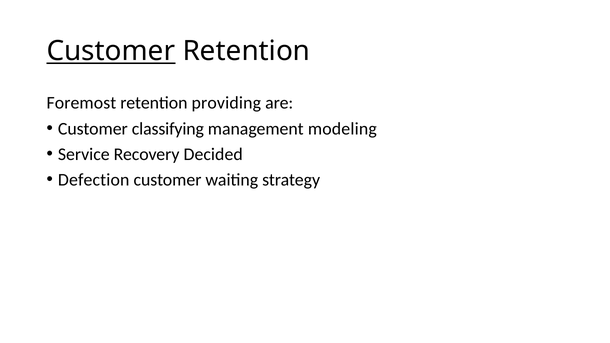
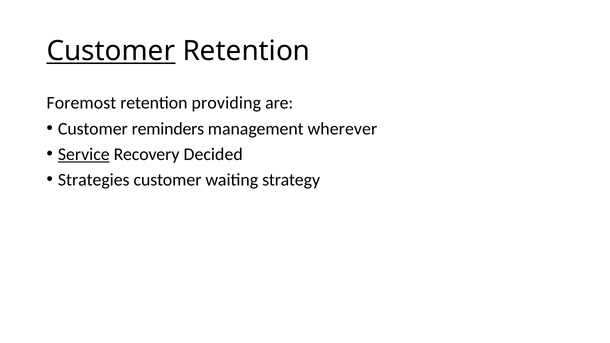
classifying: classifying -> reminders (168, 129)
modeling: modeling -> wherever (342, 129)
Service underline: none -> present (84, 154)
Defection: Defection -> Strategies (94, 180)
